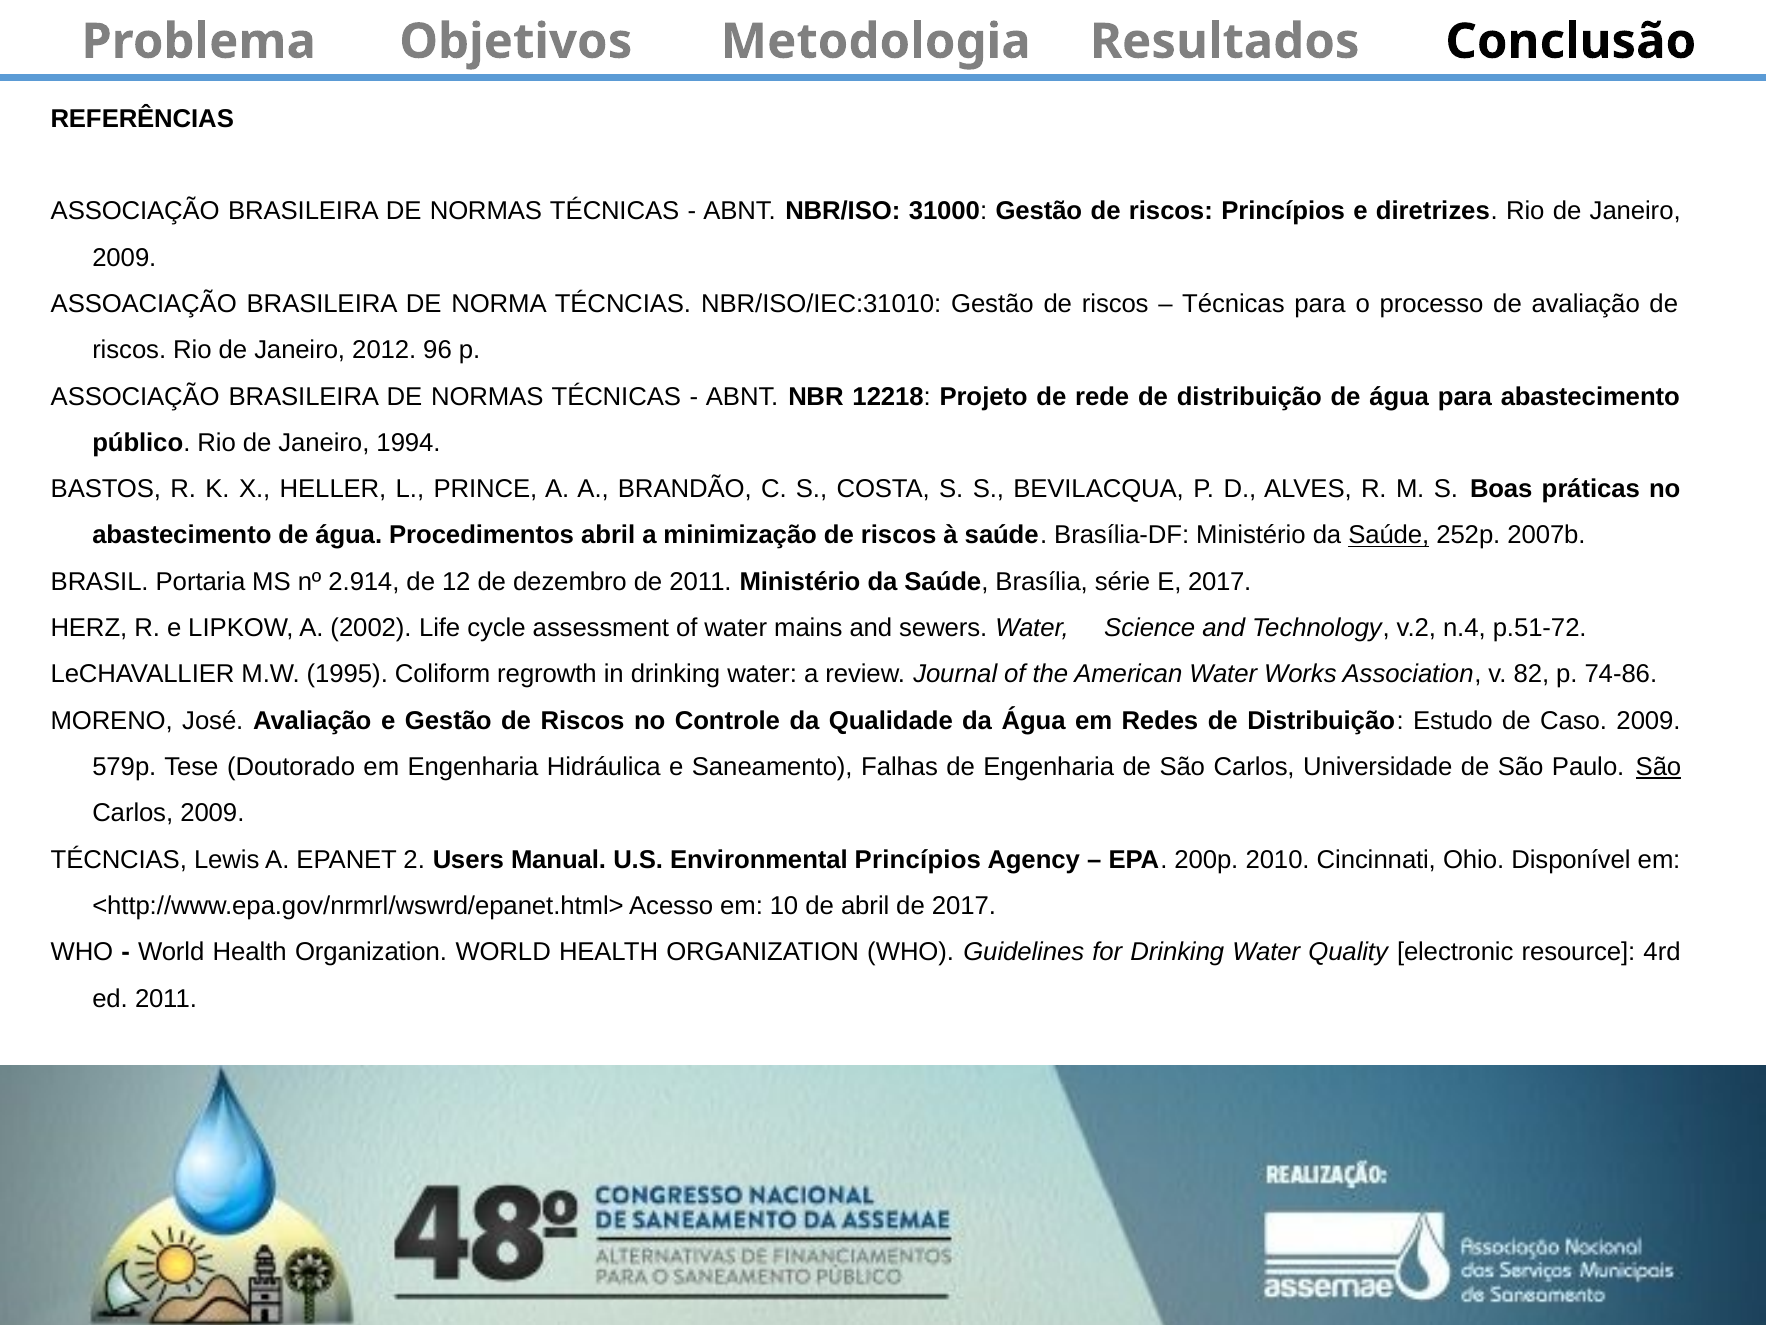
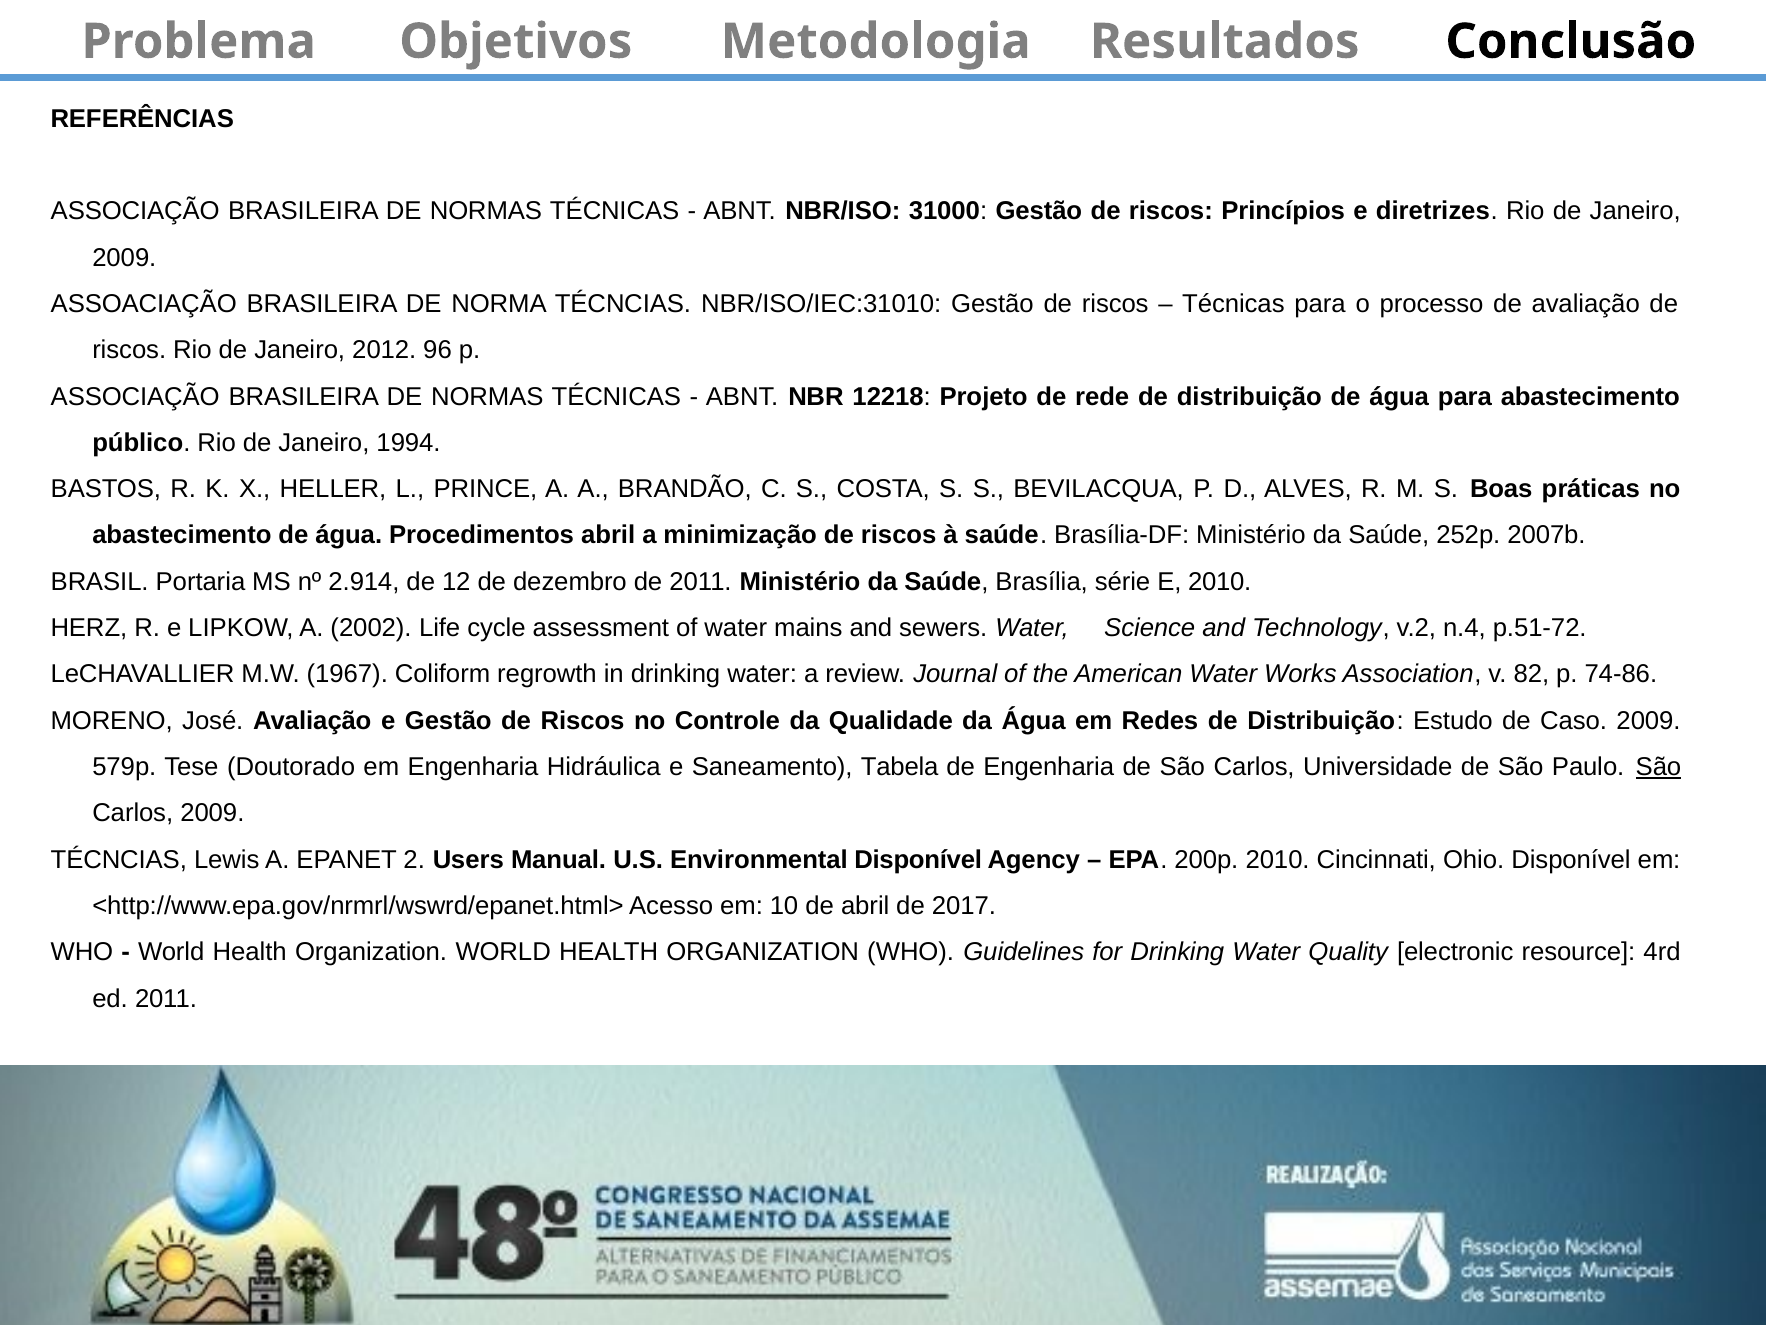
Saúde underline: present -> none (1389, 535)
E 2017: 2017 -> 2010 (1220, 582)
1995: 1995 -> 1967 (347, 674)
Falhas: Falhas -> Tabela (900, 767)
Environmental Princípios: Princípios -> Disponível (918, 859)
